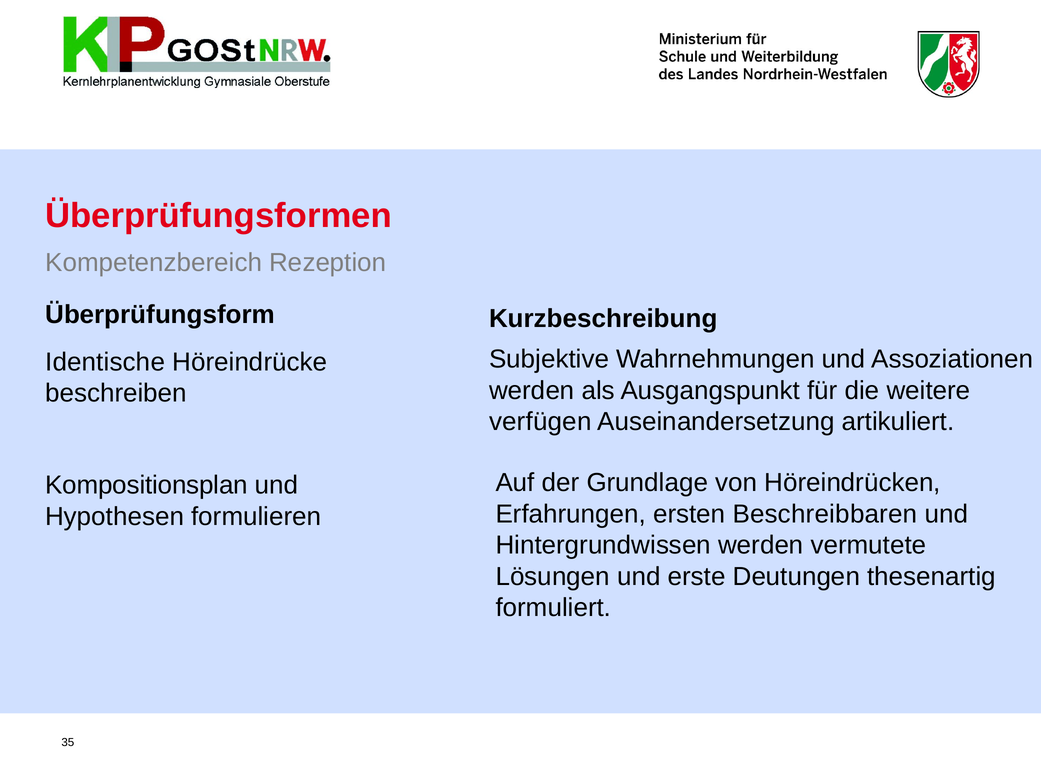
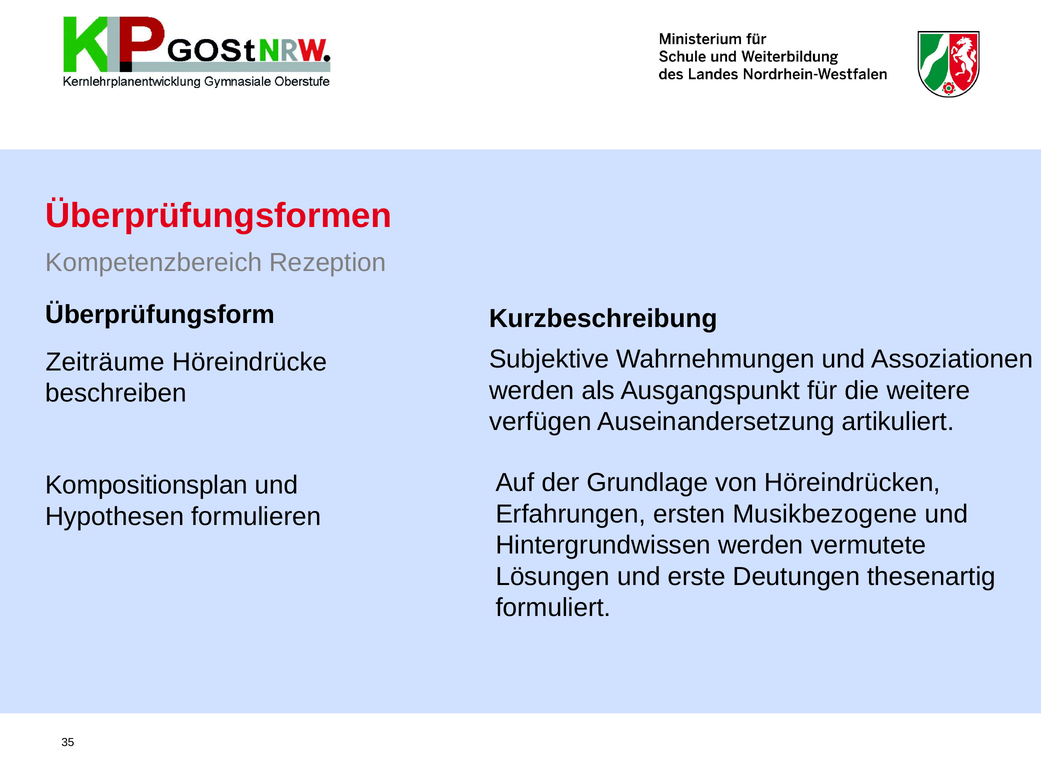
Identische: Identische -> Zeiträume (105, 362)
Beschreibbaren: Beschreibbaren -> Musikbezogene (825, 514)
